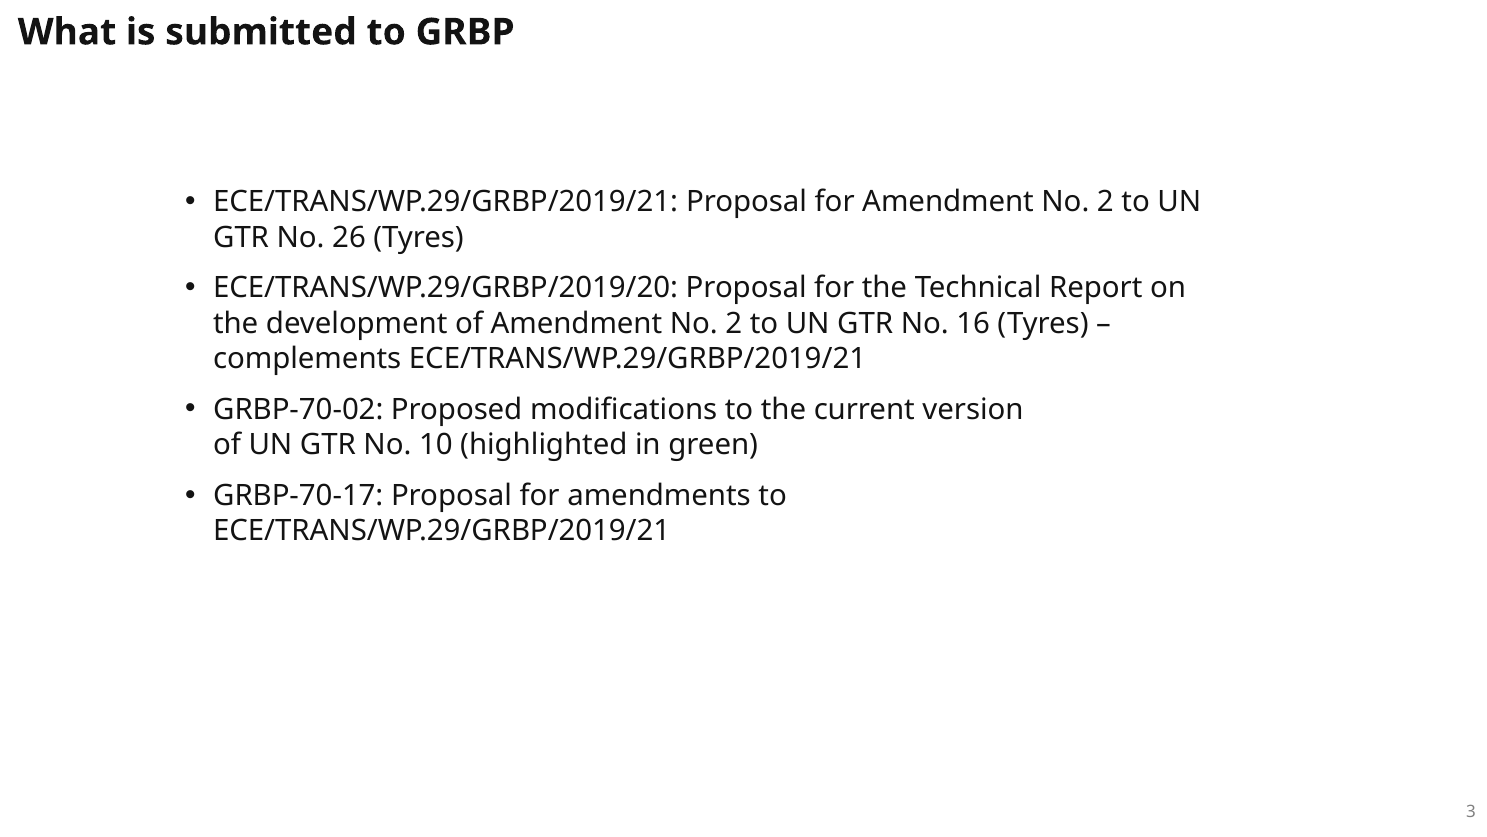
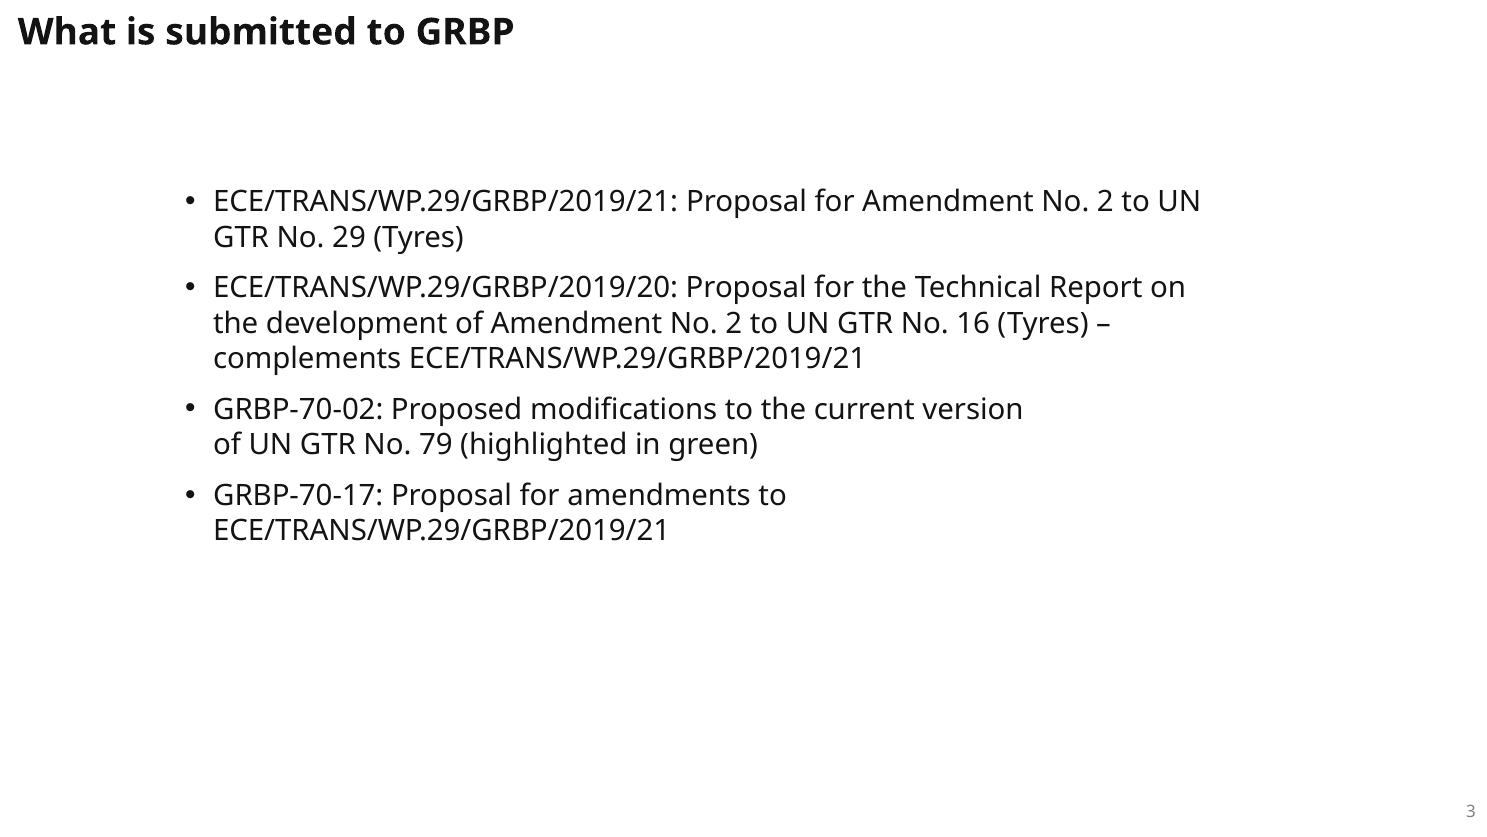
26: 26 -> 29 (349, 237)
10: 10 -> 79 (436, 445)
